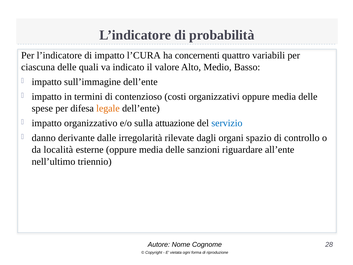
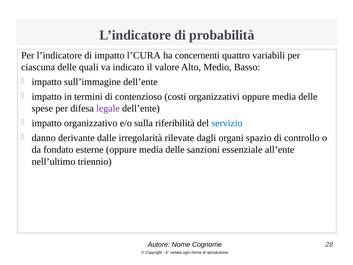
legale colour: orange -> purple (108, 108)
attuazione: attuazione -> riferibilità (175, 123)
località: località -> fondato (58, 150)
riguardare: riguardare -> essenziale (242, 150)
